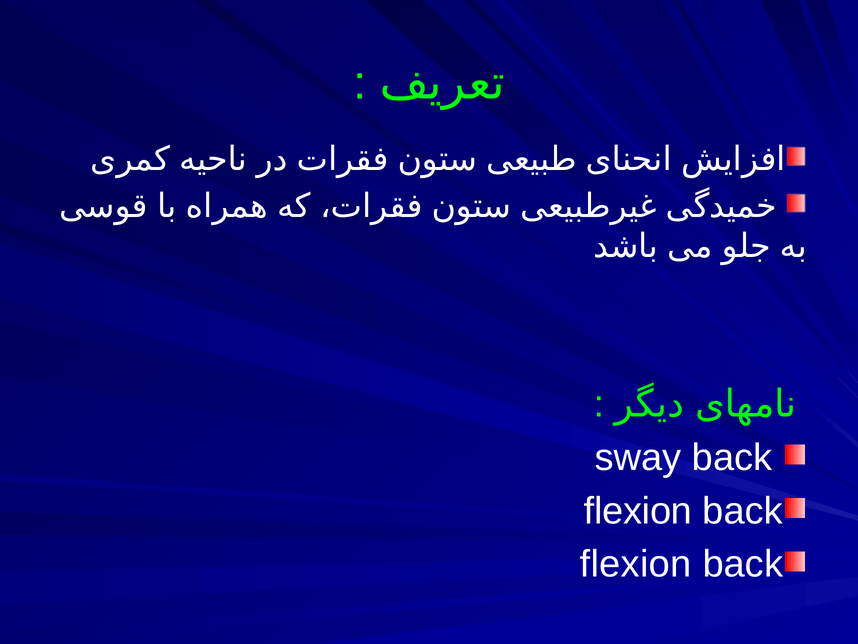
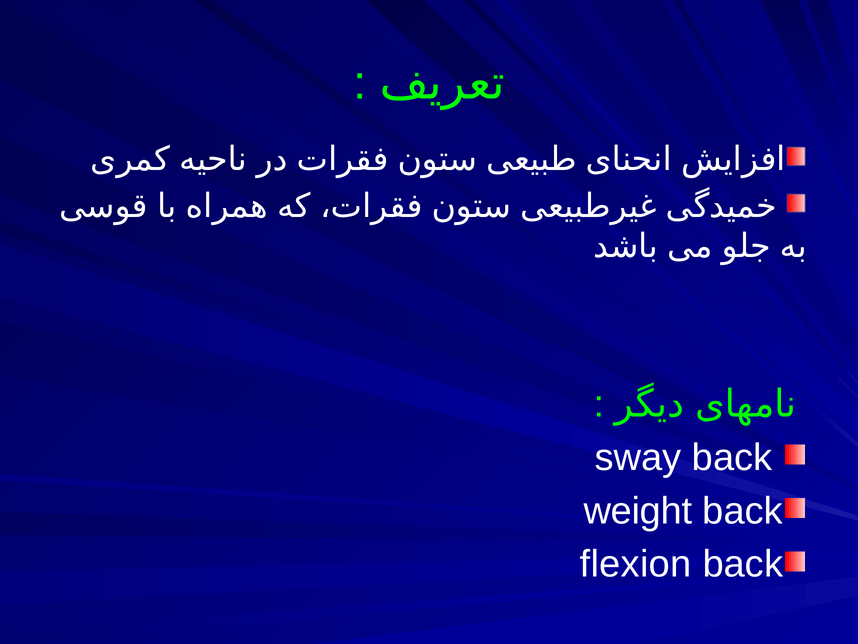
flexion: flexion -> weight (638, 511)
